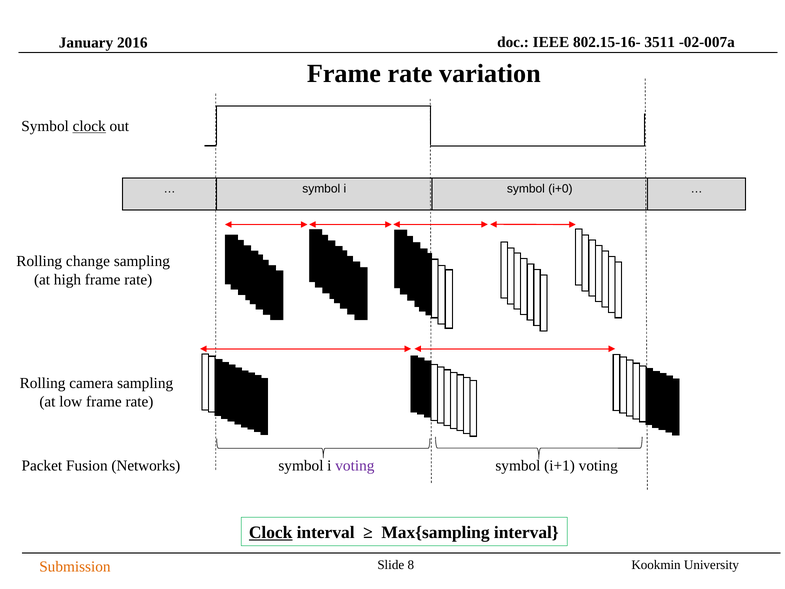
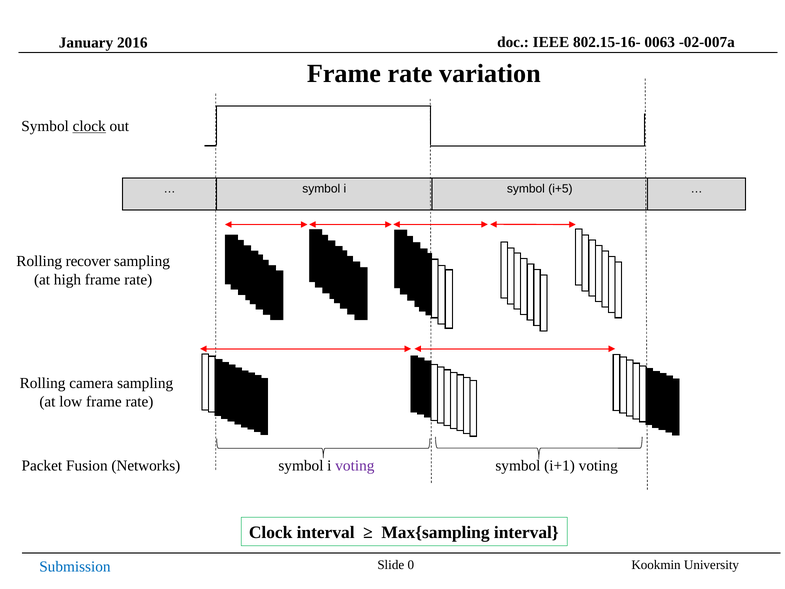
3511: 3511 -> 0063 (660, 42)
i+0: i+0 -> i+5 (560, 189)
change: change -> recover (88, 261)
Clock underline: present -> none (271, 532)
8: 8 -> 0 (411, 565)
Submission colour: orange -> blue (75, 566)
